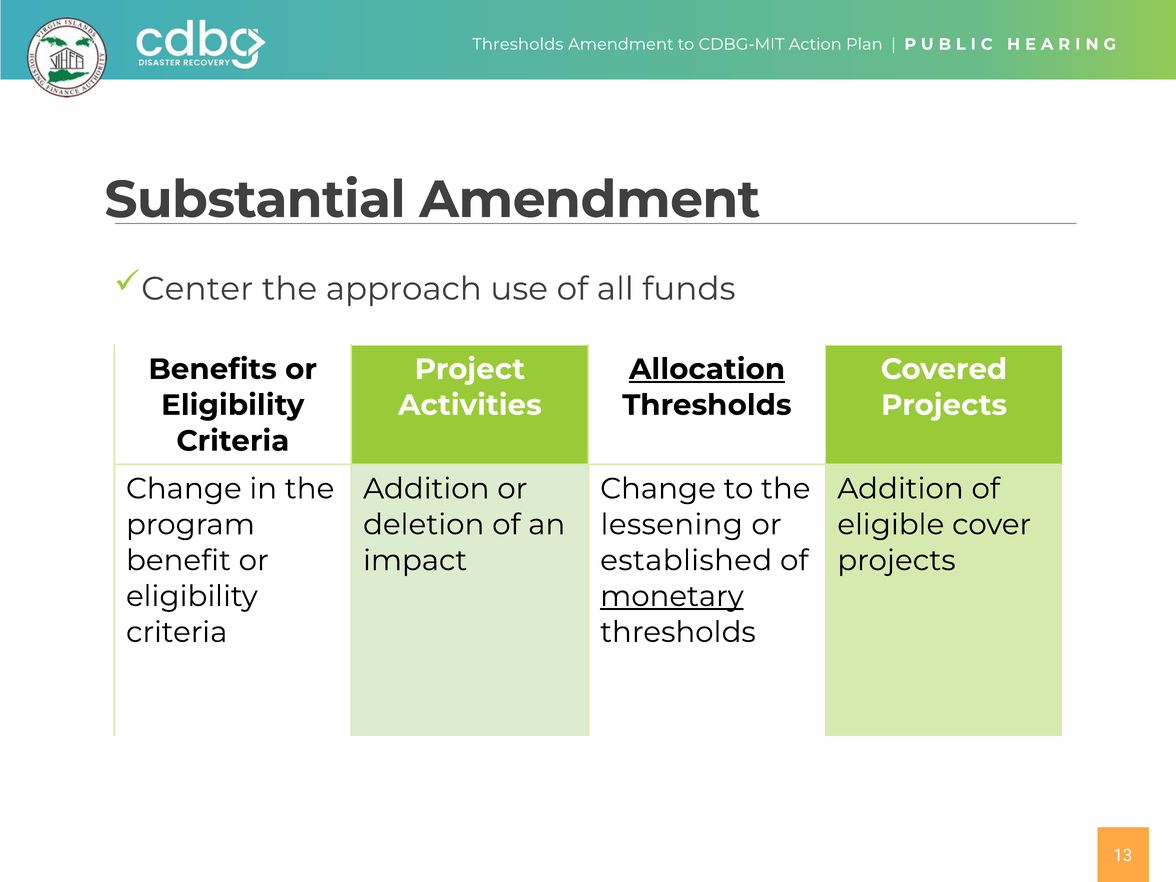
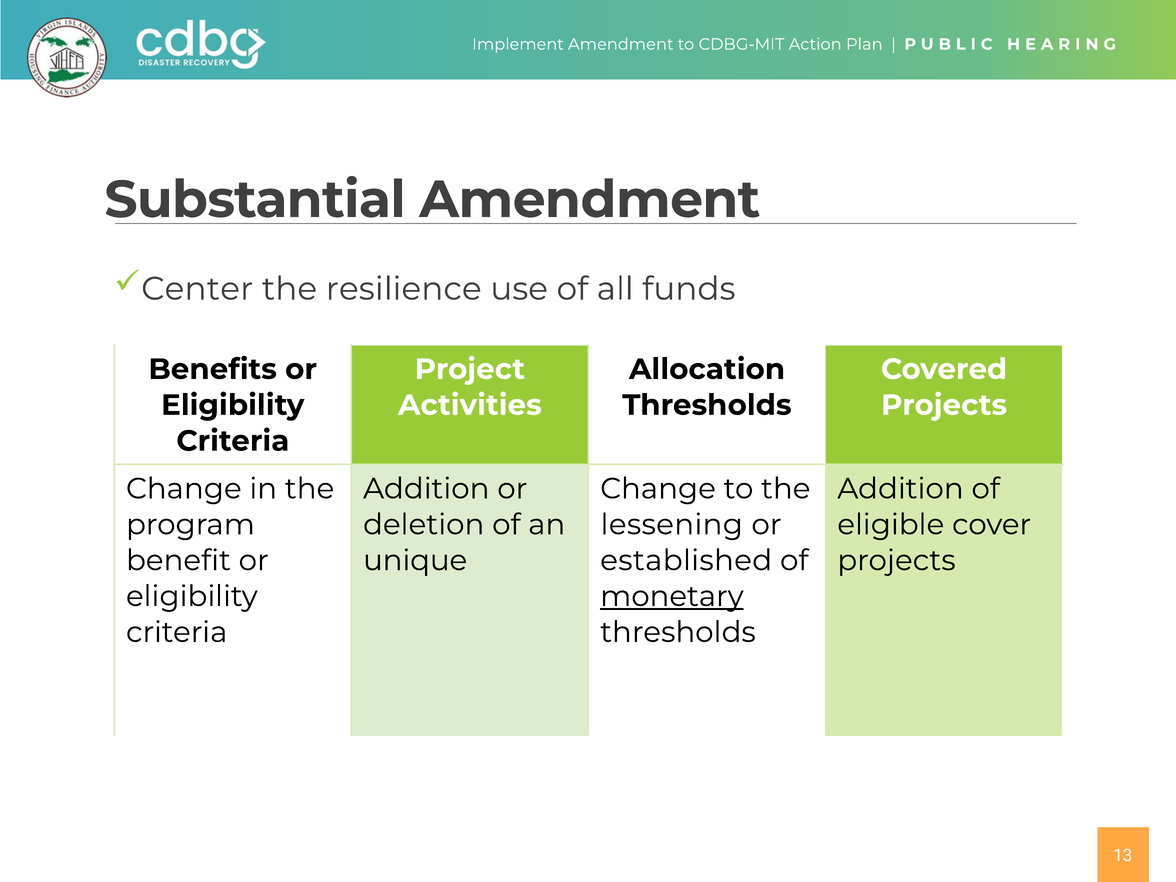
Thresholds: Thresholds -> Implement (518, 44)
approach: approach -> resilience (404, 289)
Allocation underline: present -> none (707, 369)
impact: impact -> unique (415, 560)
